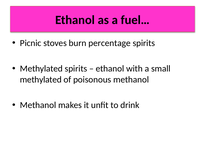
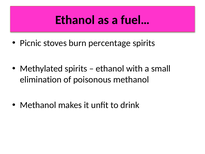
methylated: methylated -> elimination (41, 79)
